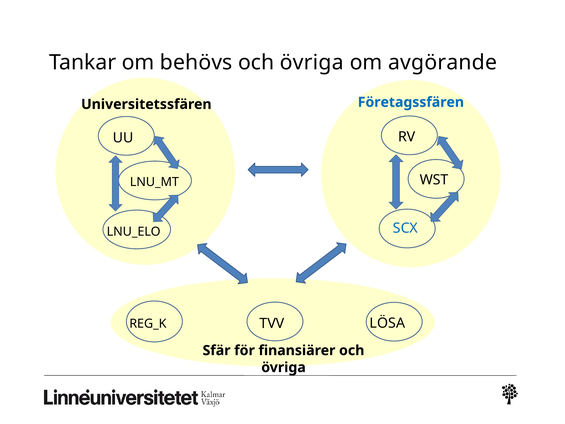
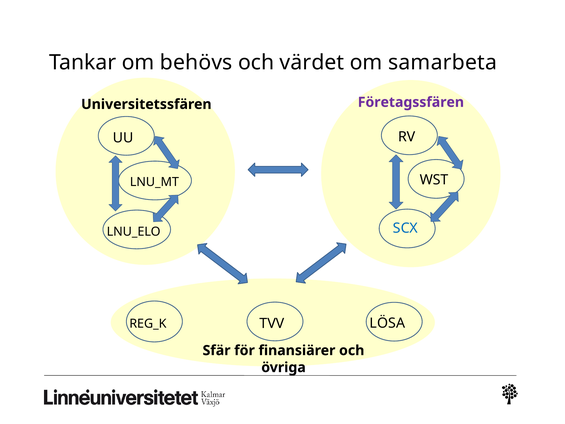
övriga: övriga -> värdet (312, 63)
avgörande: avgörande -> samarbeta (443, 63)
Företagssfären colour: blue -> purple (411, 102)
